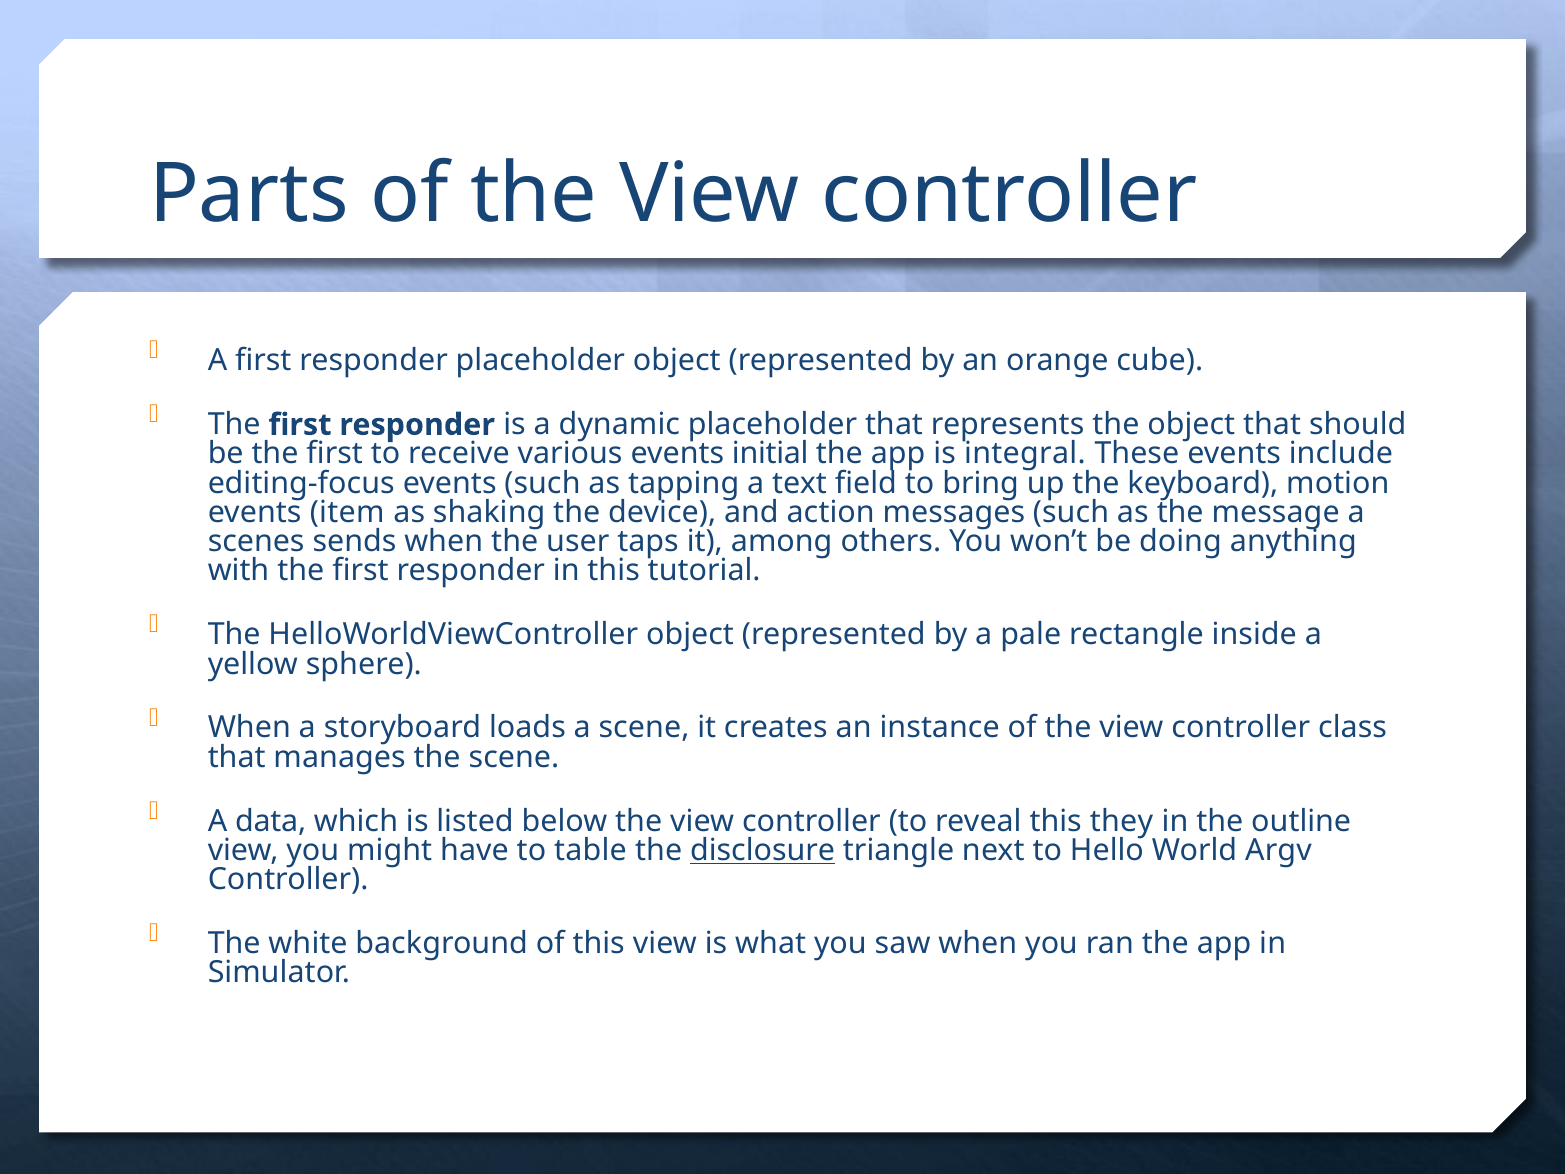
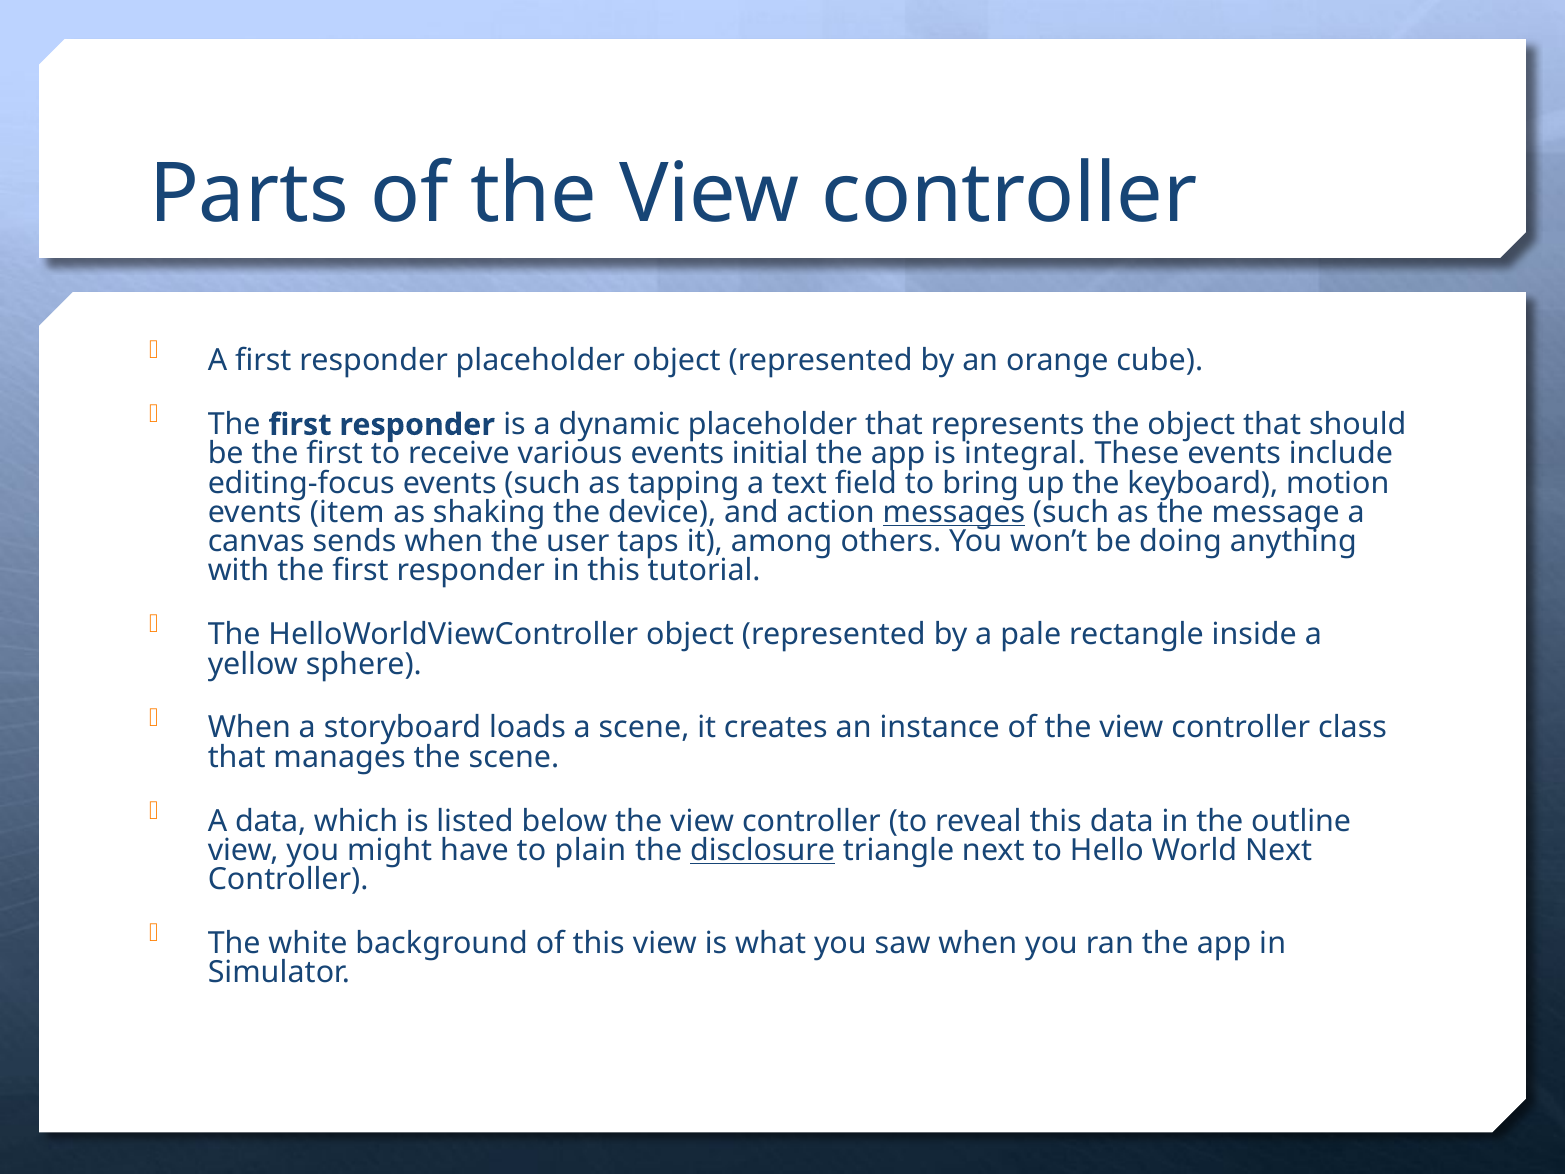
messages underline: none -> present (954, 512)
scenes: scenes -> canvas (256, 541)
this they: they -> data (1122, 821)
table: table -> plain (590, 850)
World Argv: Argv -> Next (1279, 850)
